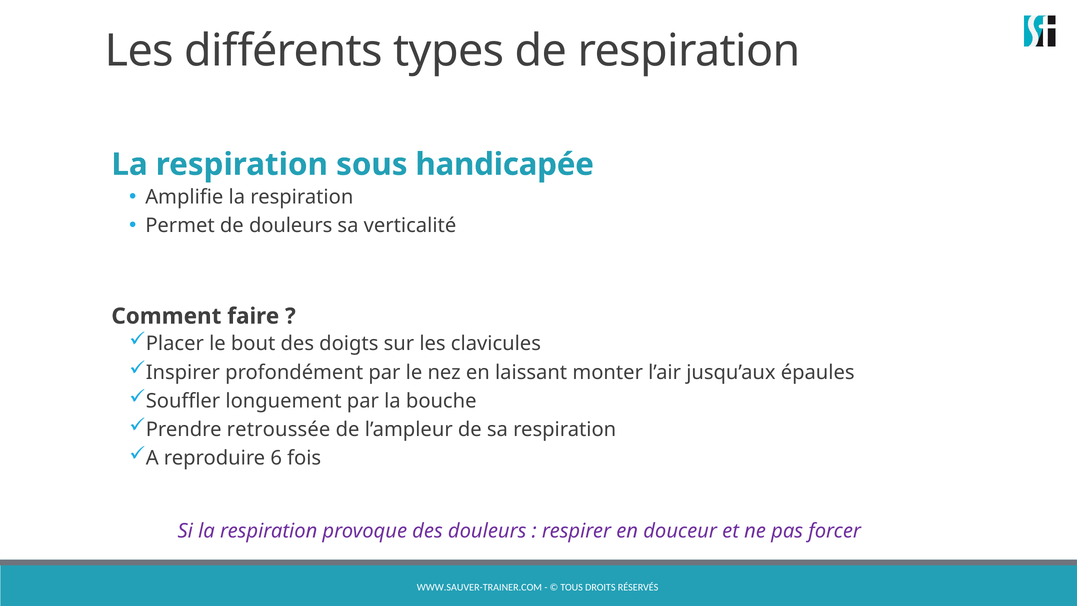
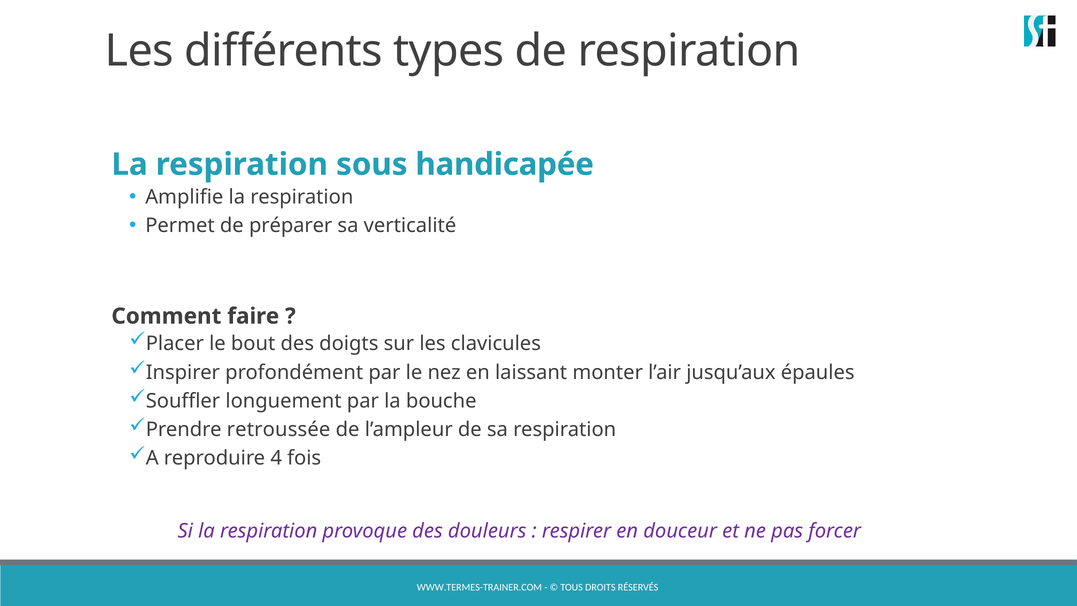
de douleurs: douleurs -> préparer (291, 225)
6: 6 -> 4 (276, 458)
WWW.SAUVER-TRAINER.COM: WWW.SAUVER-TRAINER.COM -> WWW.TERMES-TRAINER.COM (479, 587)
